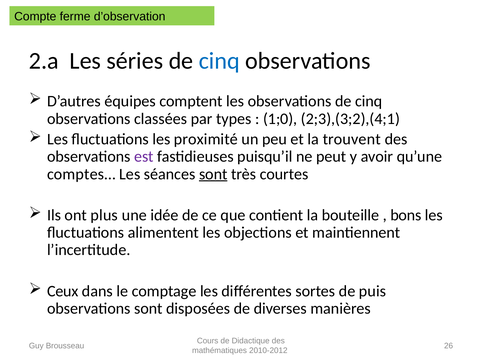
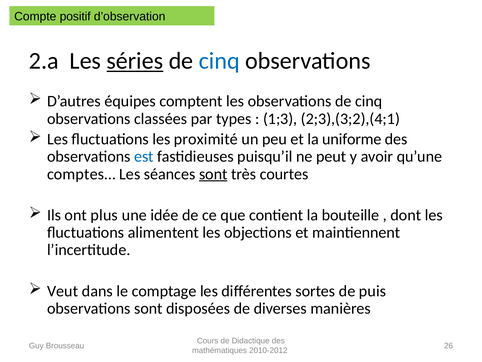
ferme: ferme -> positif (75, 17)
séries underline: none -> present (135, 61)
1;0: 1;0 -> 1;3 (280, 119)
trouvent: trouvent -> uniforme (352, 139)
est colour: purple -> blue (144, 156)
bons: bons -> dont (406, 215)
Ceux: Ceux -> Veut (63, 291)
